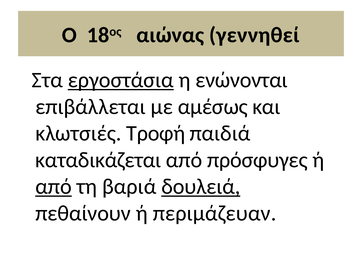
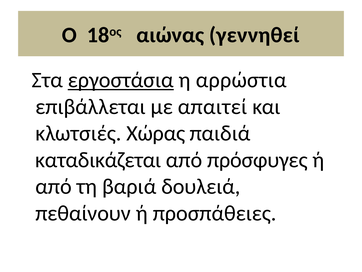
ενώνονται: ενώνονται -> αρρώστια (241, 80)
αμέσως: αμέσως -> απαιτεί (213, 107)
Τροφή: Τροφή -> Χώρας (156, 133)
από underline: present -> none (54, 186)
δουλειά underline: present -> none (201, 186)
περιμάζευαν: περιμάζευαν -> προσπάθειες (215, 213)
